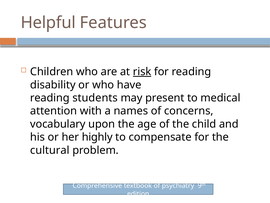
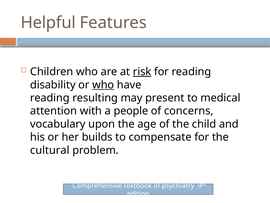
who underline: none -> present (103, 85)
students: students -> resulting (95, 98)
names: names -> people (131, 111)
highly: highly -> builds (97, 137)
